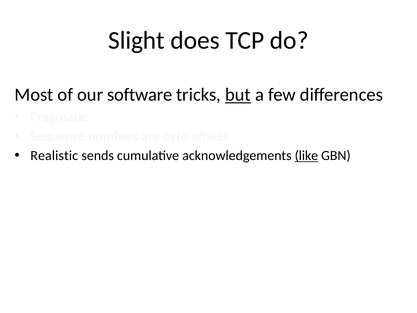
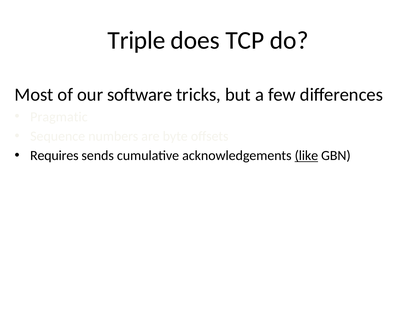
Slight: Slight -> Triple (136, 40)
but underline: present -> none (238, 95)
Realistic: Realistic -> Requires (54, 156)
